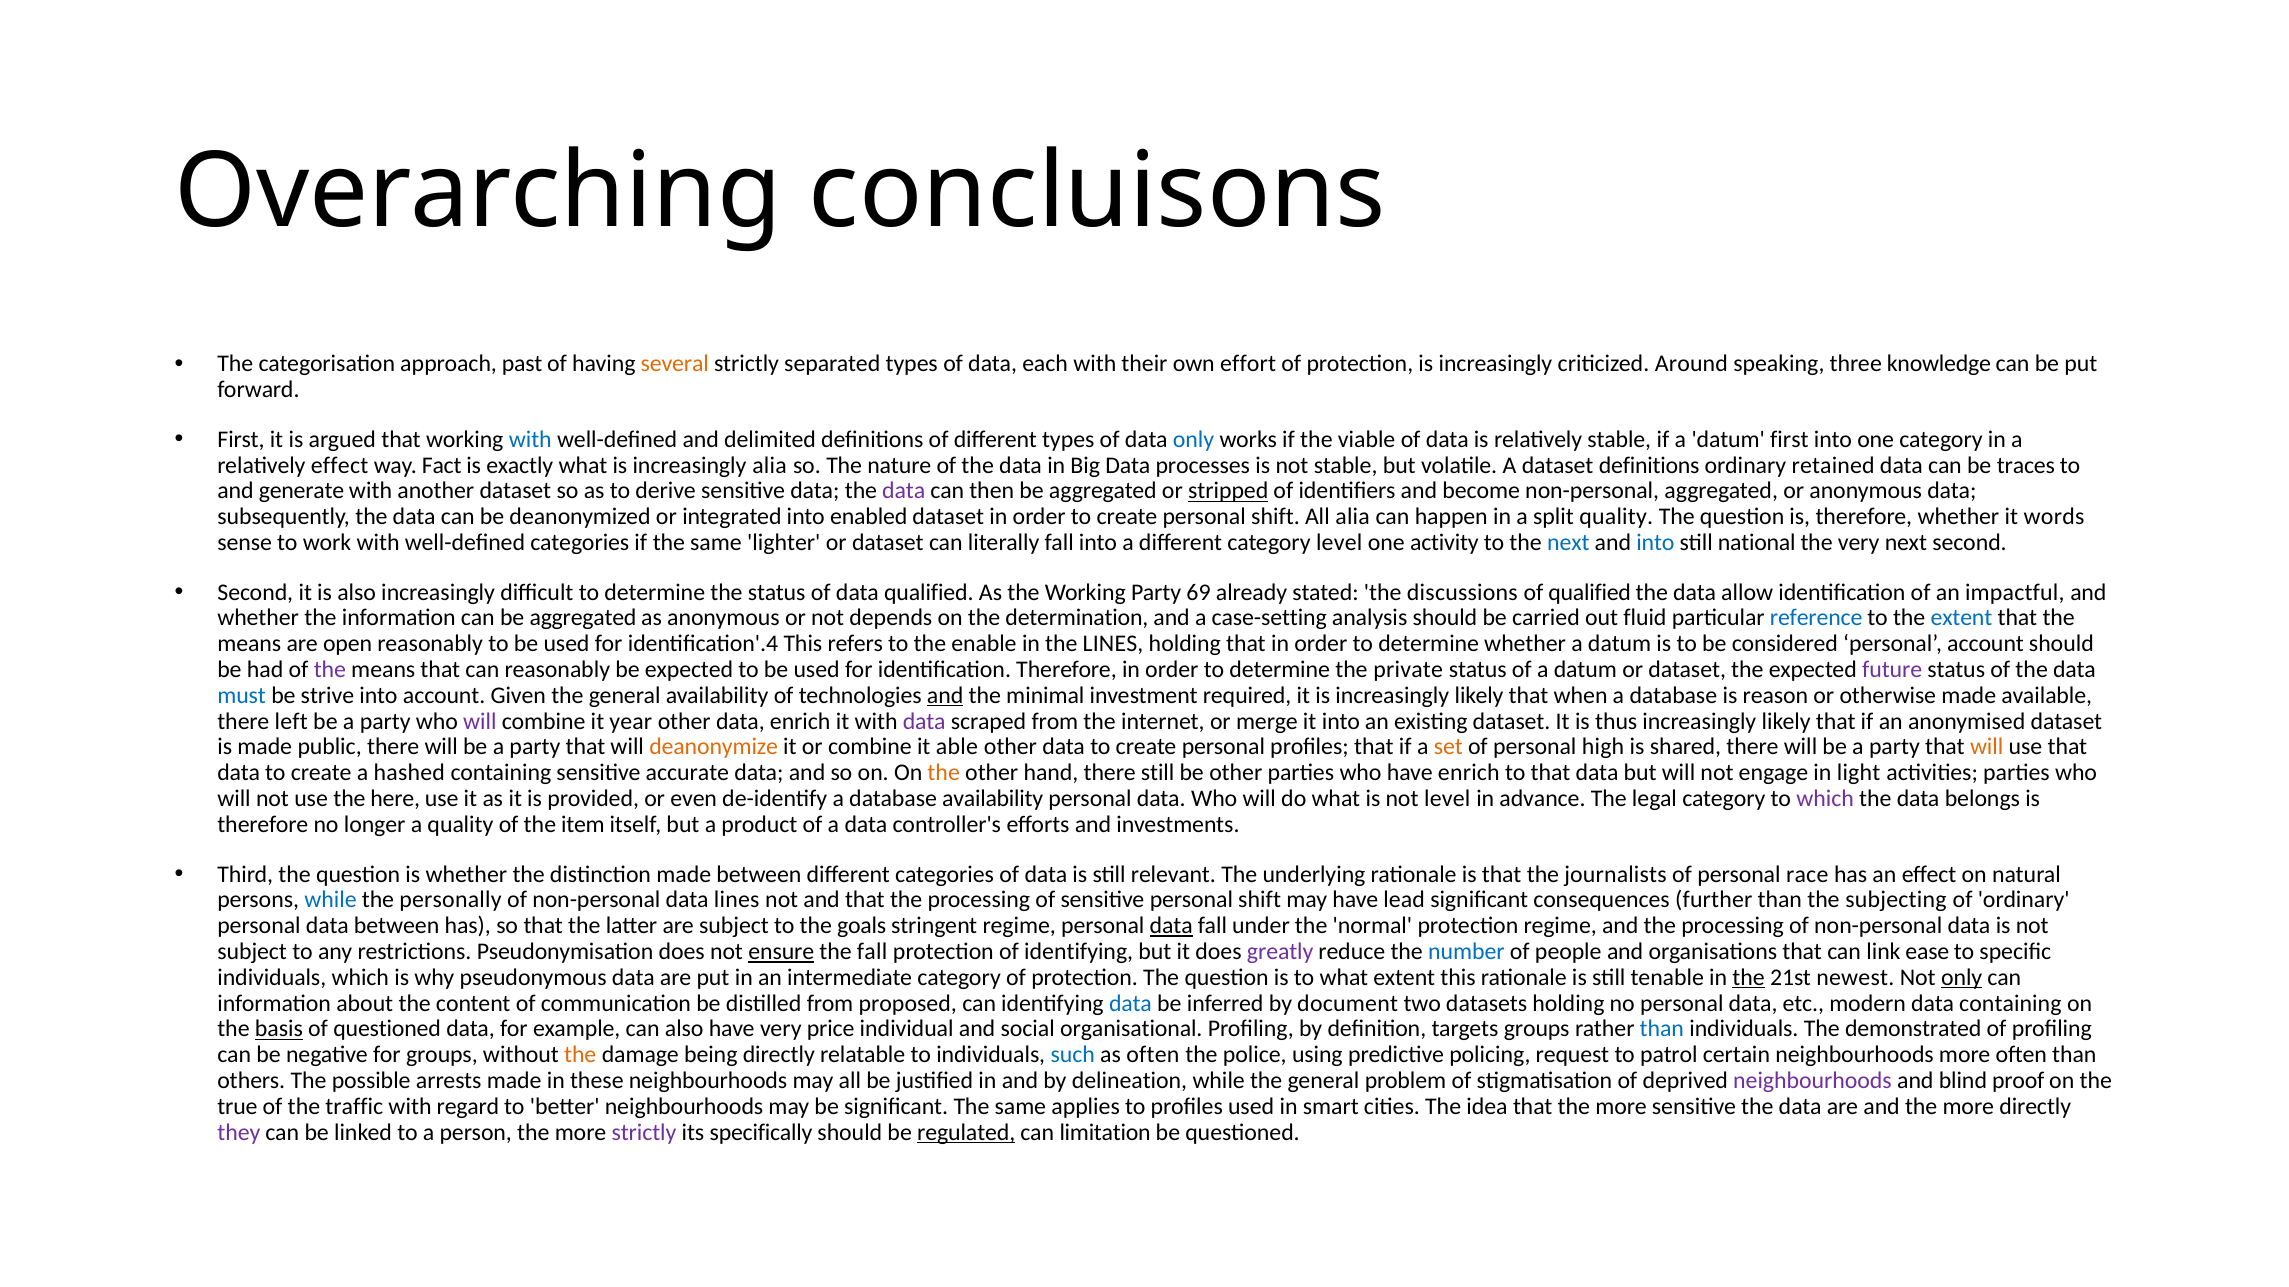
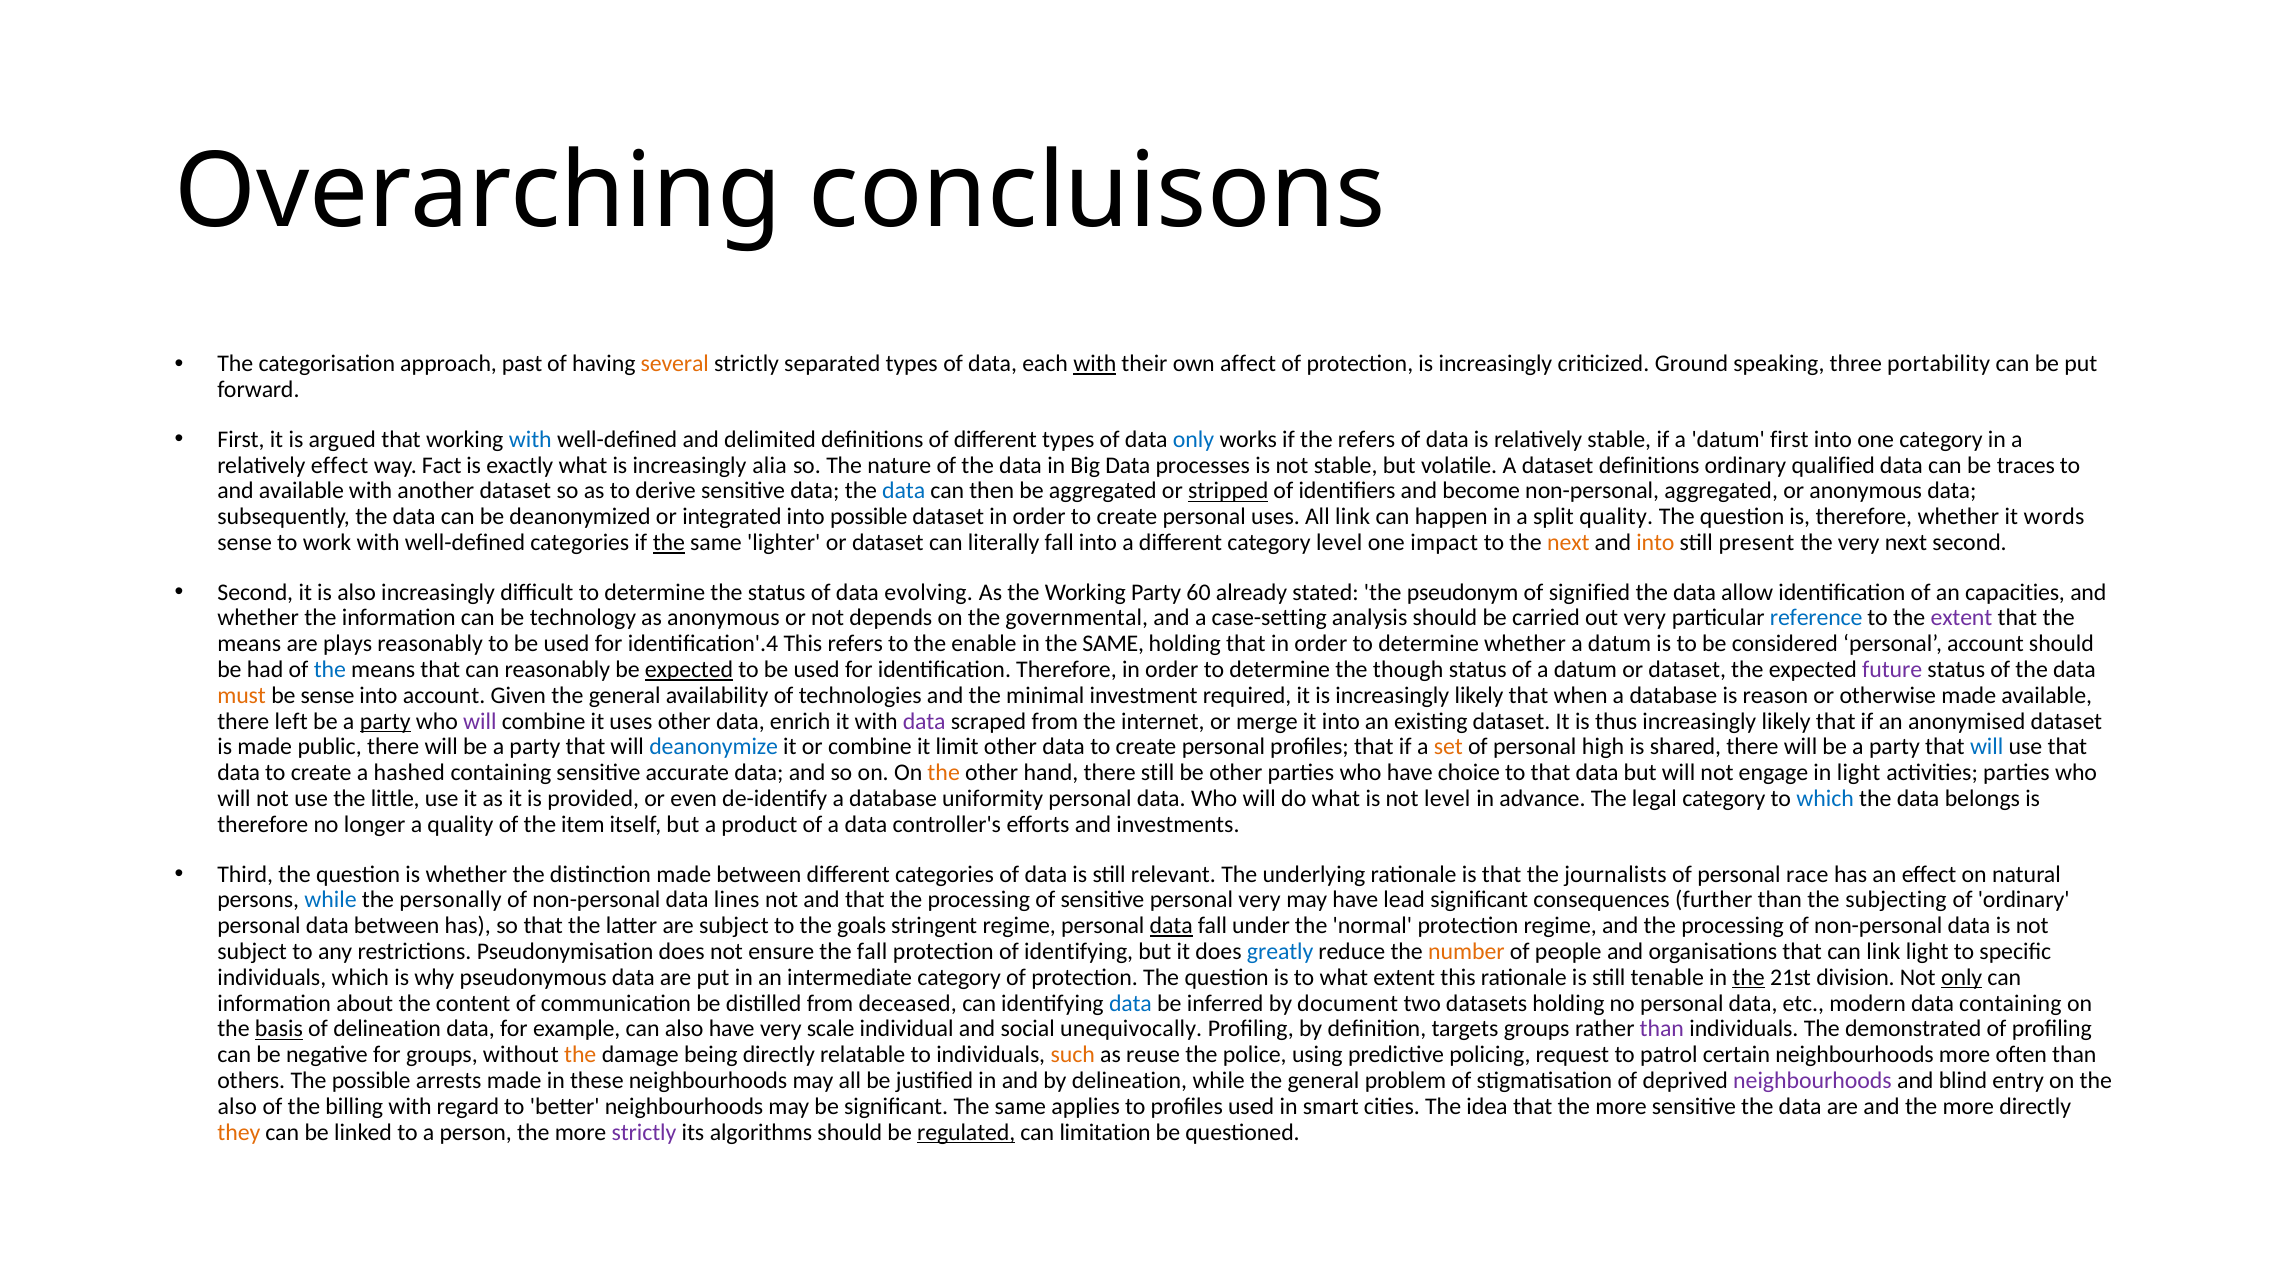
with underline: none -> present (1095, 364)
effort: effort -> affect (1248, 364)
Around: Around -> Ground (1691, 364)
knowledge: knowledge -> portability (1939, 364)
the viable: viable -> refers (1367, 440)
retained: retained -> qualified (1833, 465)
and generate: generate -> available (301, 491)
data colour: purple -> blue (904, 491)
into enabled: enabled -> possible (869, 517)
create personal shift: shift -> uses (1276, 517)
All alia: alia -> link (1353, 517)
the underline: none -> present (669, 543)
activity: activity -> impact (1444, 543)
next colour: blue -> orange (1568, 543)
into colour: blue -> orange (1655, 543)
national: national -> present (1756, 543)
data qualified: qualified -> evolving (929, 593)
69: 69 -> 60 (1198, 593)
discussions: discussions -> pseudonym (1463, 593)
of qualified: qualified -> signified (1590, 593)
impactful: impactful -> capacities (2015, 593)
can be aggregated: aggregated -> technology (583, 618)
determination: determination -> governmental (1077, 618)
out fluid: fluid -> very (1645, 618)
extent colour: blue -> purple (1961, 618)
open: open -> plays (348, 644)
in the LINES: LINES -> SAME (1113, 644)
the colour: purple -> blue (330, 670)
expected underline: none -> present (689, 670)
private: private -> though (1408, 670)
must colour: blue -> orange (242, 696)
be strive: strive -> sense (328, 696)
and underline: present -> none (945, 696)
party underline: none -> present (385, 722)
it year: year -> uses (631, 722)
deanonymize colour: orange -> blue (714, 747)
able: able -> limit (957, 747)
will colour: orange -> blue (1987, 747)
have enrich: enrich -> choice (1469, 773)
here: here -> little (395, 799)
database availability: availability -> uniformity (993, 799)
which colour: purple -> blue (1825, 799)
sensitive personal shift: shift -> very (1260, 900)
ensure underline: present -> none (781, 952)
greatly colour: purple -> blue (1280, 952)
number colour: blue -> orange (1466, 952)
link ease: ease -> light (1927, 952)
newest: newest -> division (1856, 978)
proposed: proposed -> deceased (908, 1004)
of questioned: questioned -> delineation (387, 1029)
price: price -> scale (831, 1029)
organisational: organisational -> unequivocally (1131, 1029)
than colour: blue -> purple (1662, 1029)
such colour: blue -> orange (1073, 1055)
as often: often -> reuse (1153, 1055)
proof: proof -> entry (2018, 1081)
true: true -> also (237, 1107)
traffic: traffic -> billing (354, 1107)
they colour: purple -> orange (239, 1133)
specifically: specifically -> algorithms (761, 1133)
